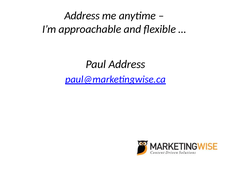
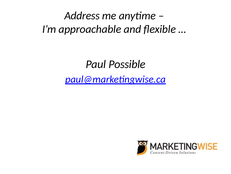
Paul Address: Address -> Possible (127, 64)
